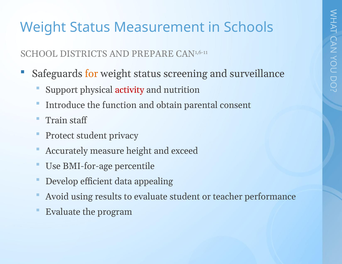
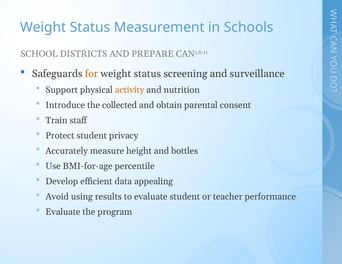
activity colour: red -> orange (130, 90)
function: function -> collected (120, 105)
exceed: exceed -> bottles (185, 151)
